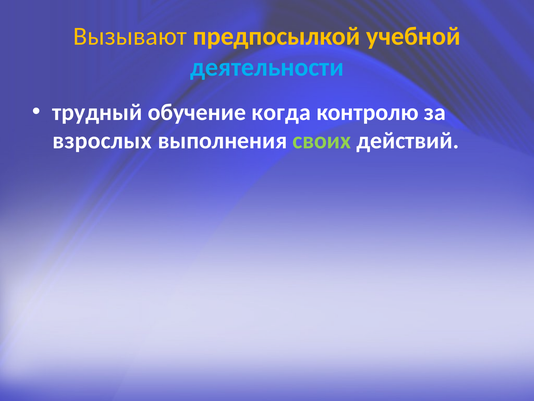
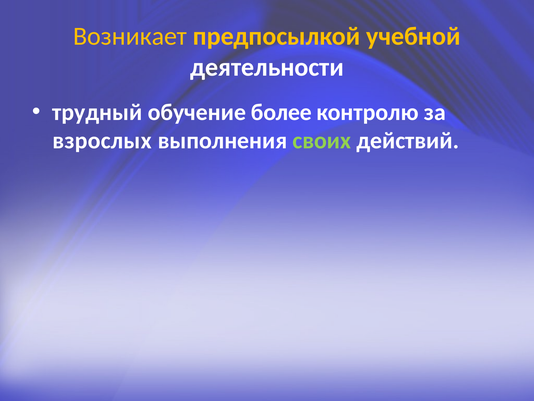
Вызывают: Вызывают -> Возникает (130, 36)
деятельности colour: light blue -> white (267, 67)
когда: когда -> более (281, 112)
